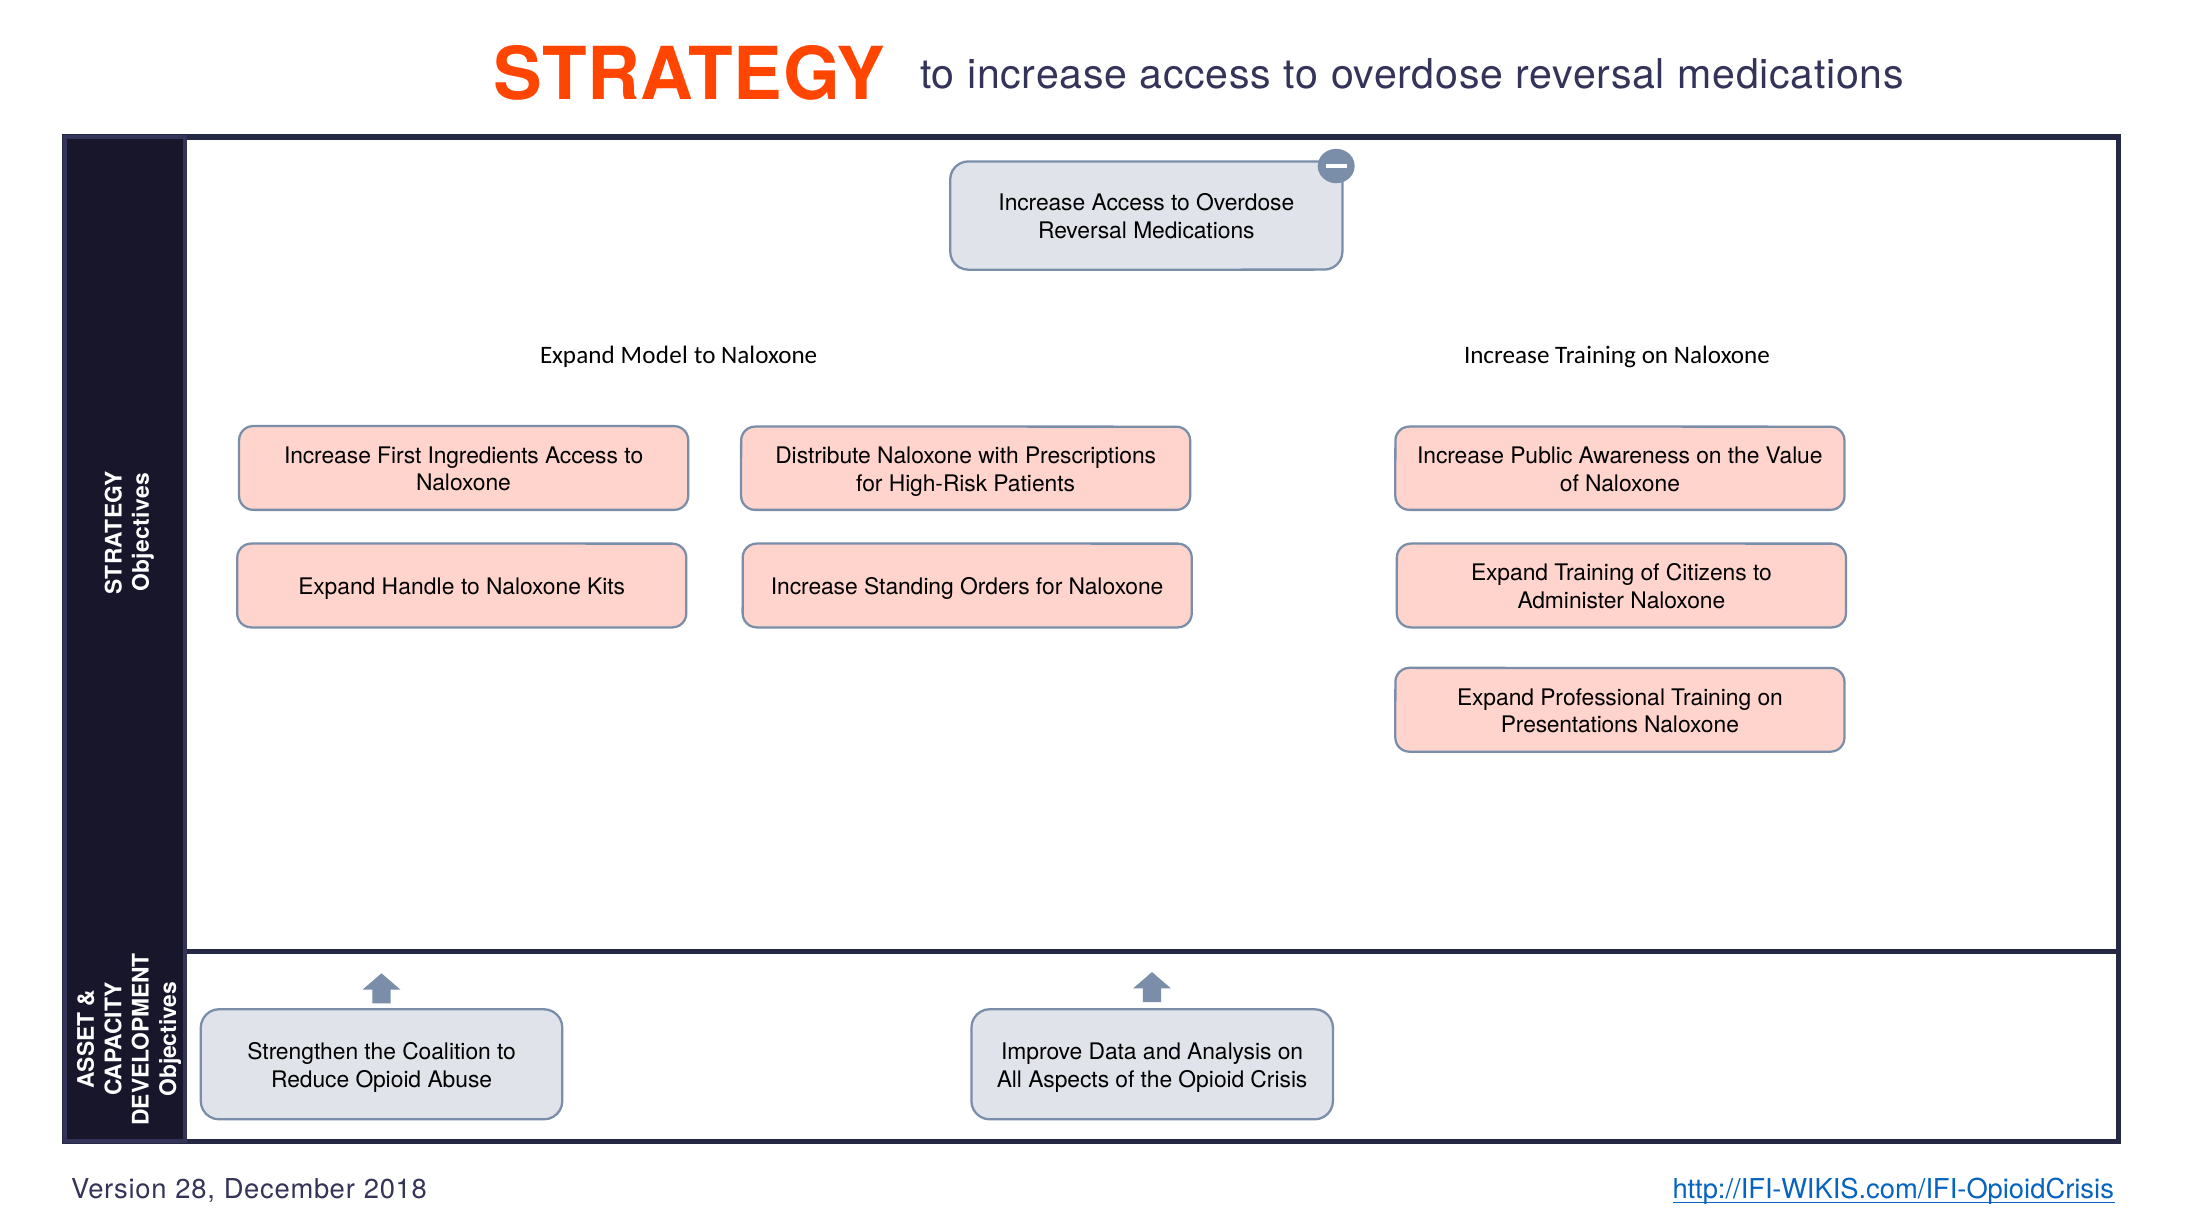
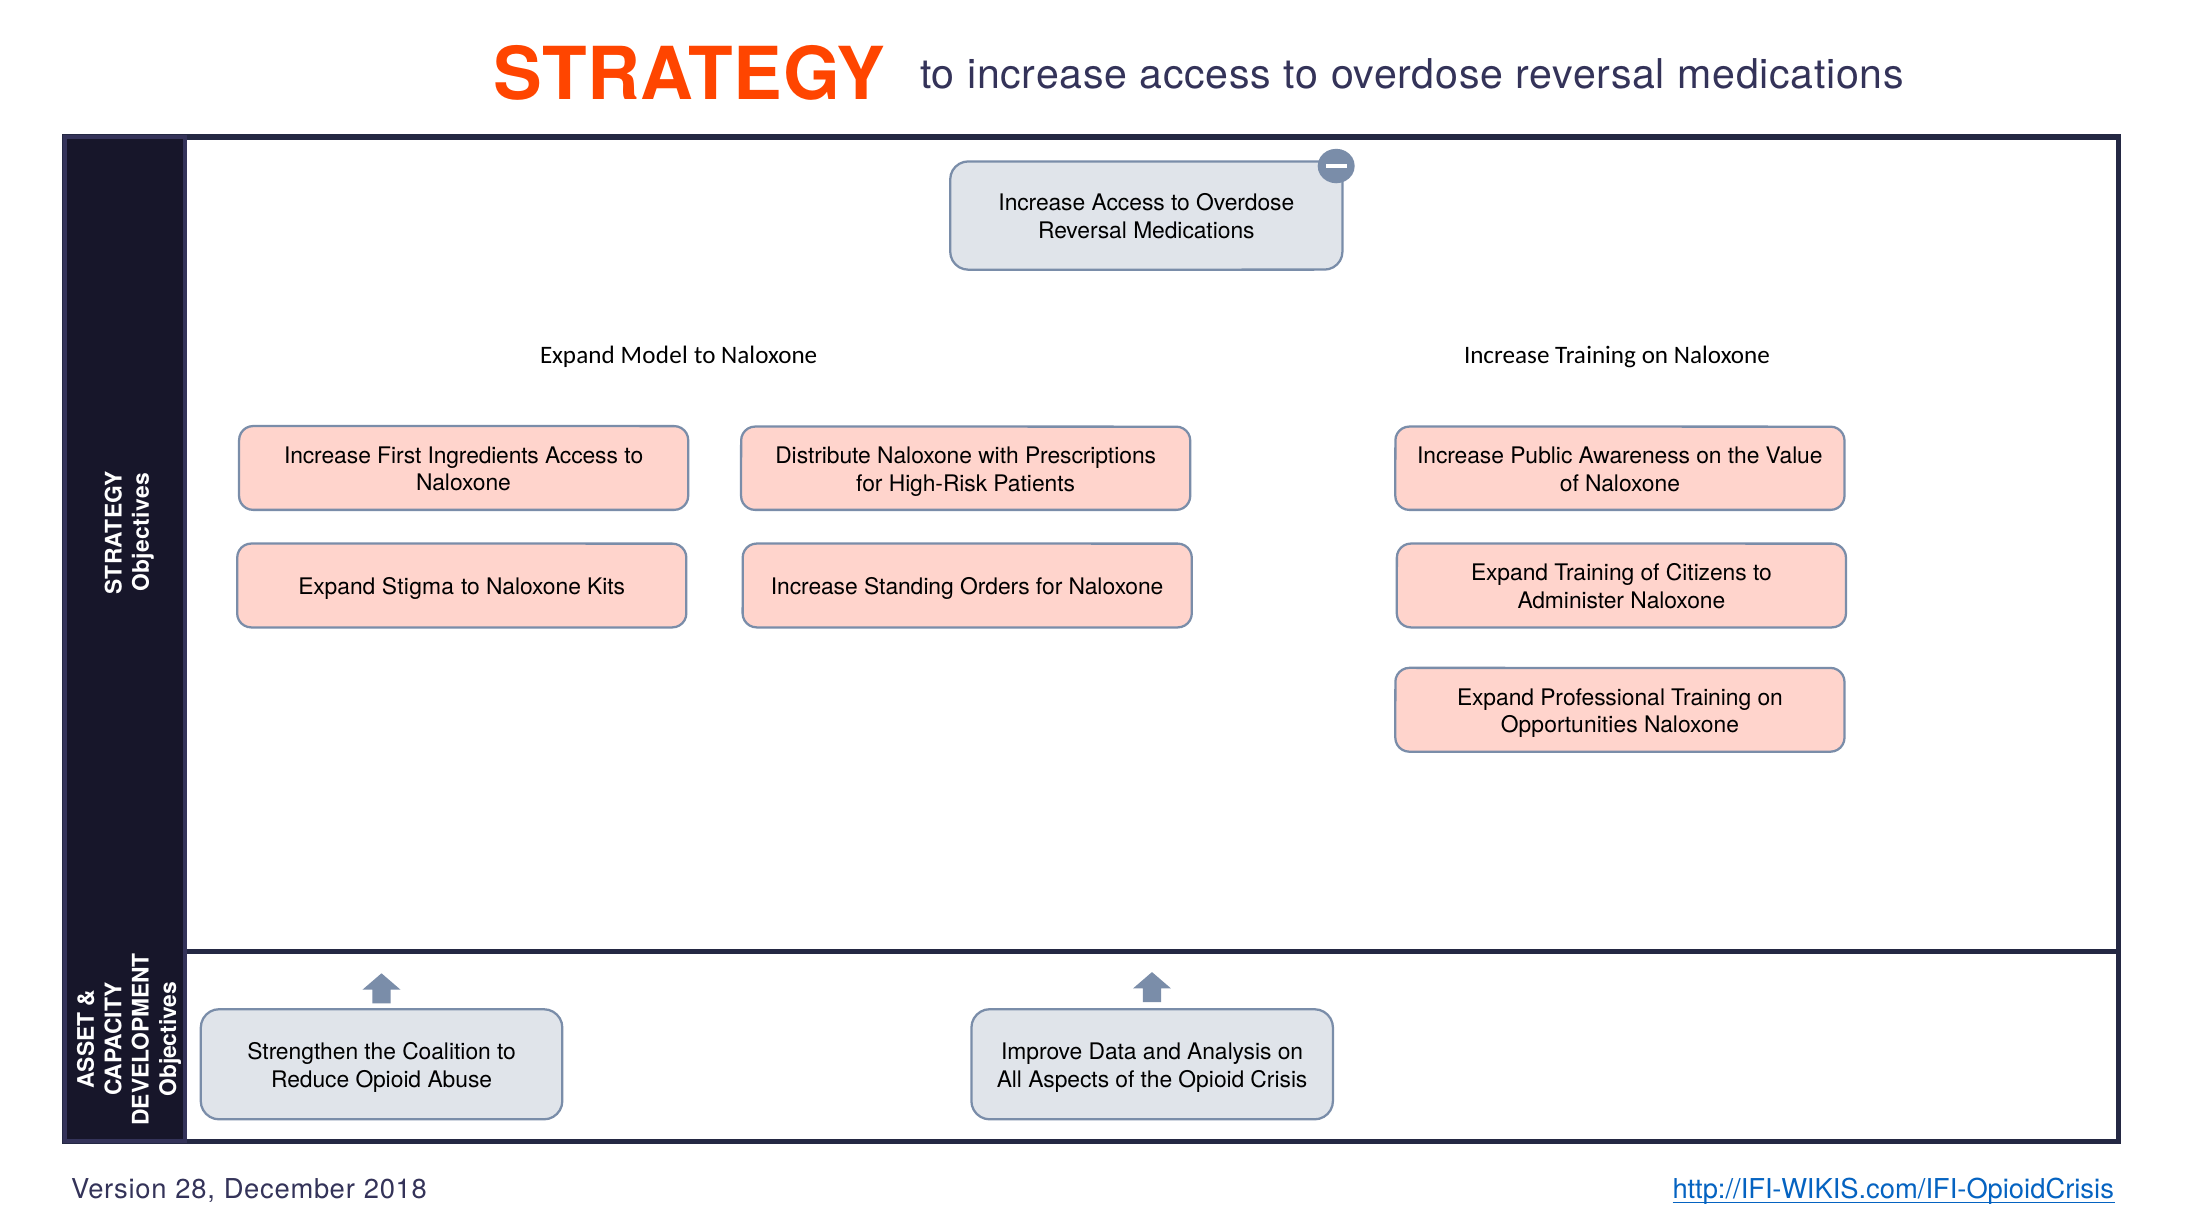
Handle: Handle -> Stigma (418, 587)
Presentations: Presentations -> Opportunities (1569, 725)
